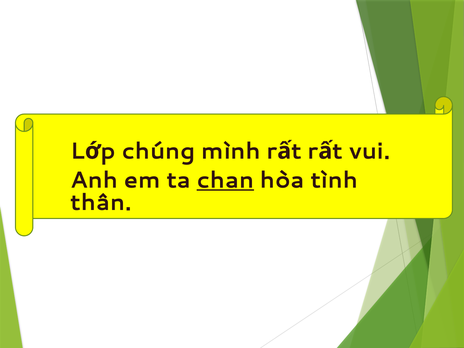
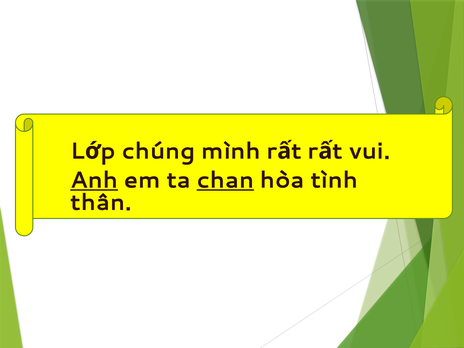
Anh underline: none -> present (94, 180)
